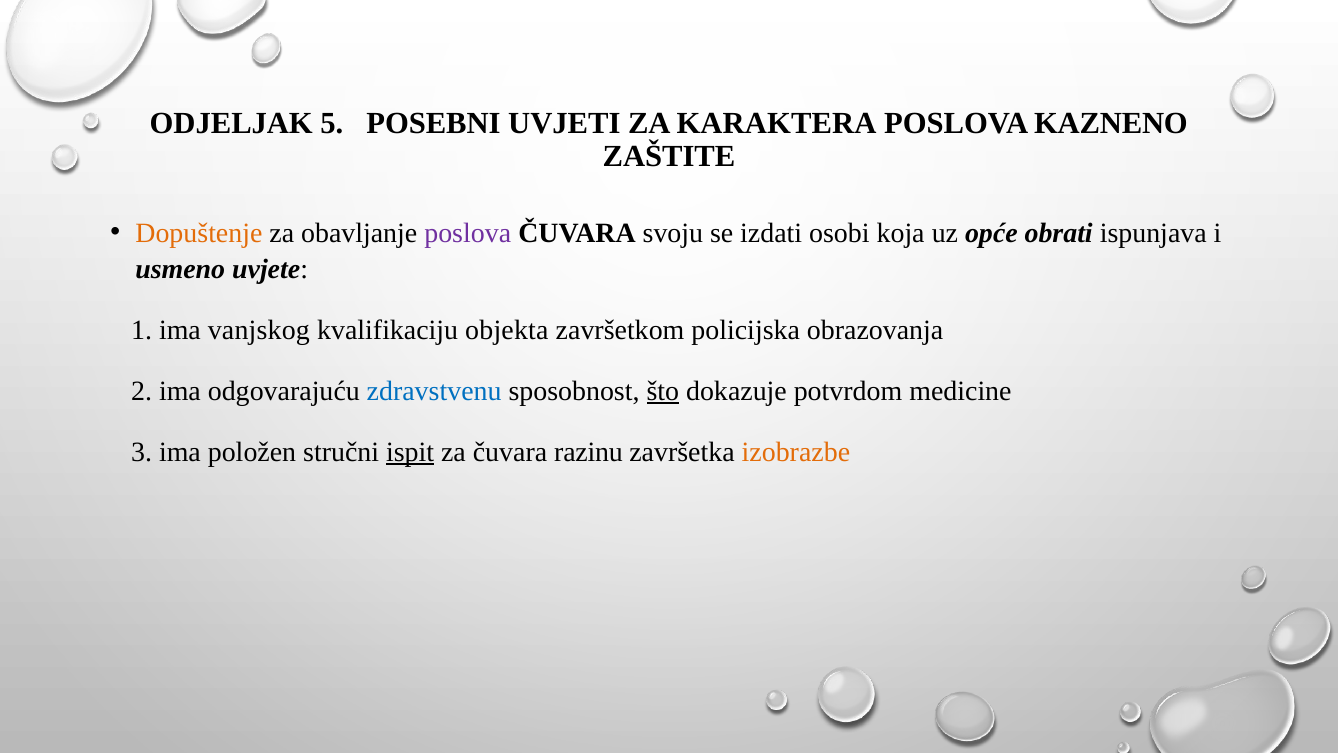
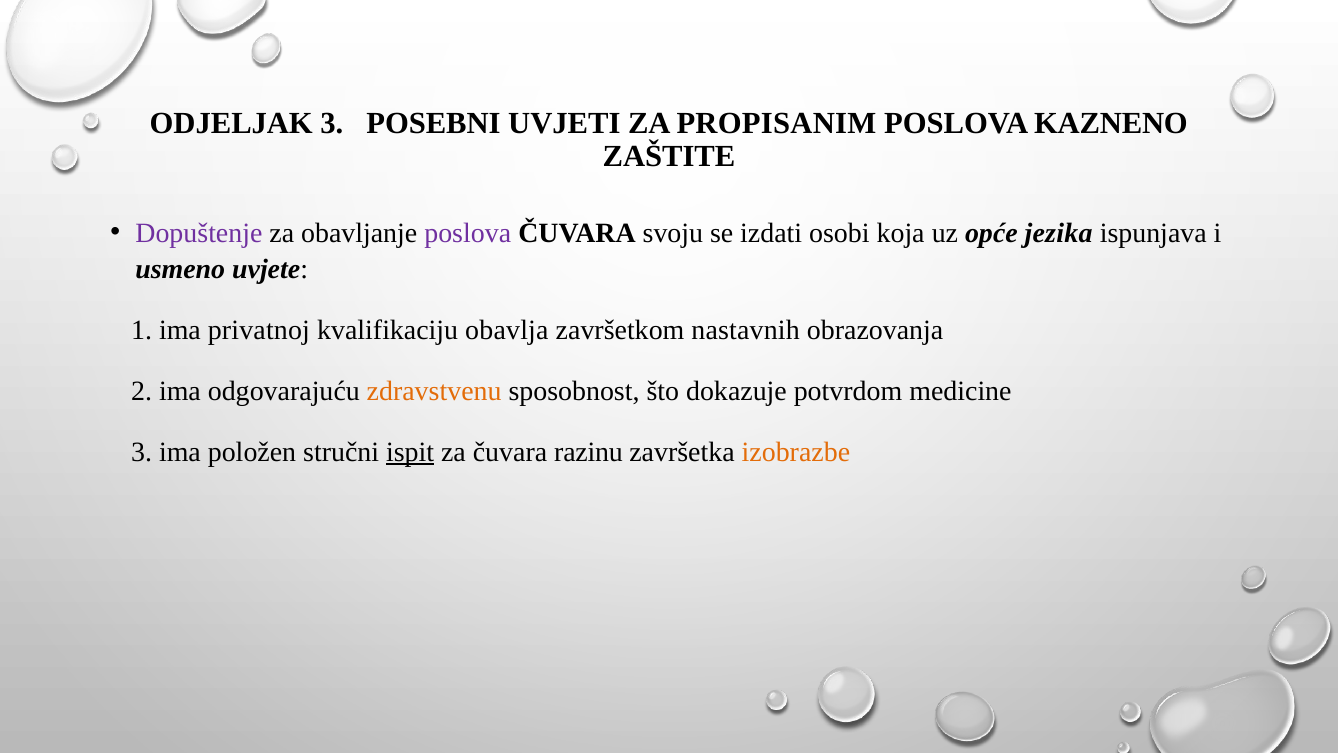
ODJELJAK 5: 5 -> 3 (332, 124)
KARAKTERA: KARAKTERA -> PROPISANIM (776, 124)
Dopuštenje colour: orange -> purple (199, 233)
obrati: obrati -> jezika (1059, 233)
vanjskog: vanjskog -> privatnoj (259, 330)
objekta: objekta -> obavlja (507, 330)
policijska: policijska -> nastavnih (746, 330)
zdravstvenu colour: blue -> orange (434, 391)
što underline: present -> none (663, 391)
